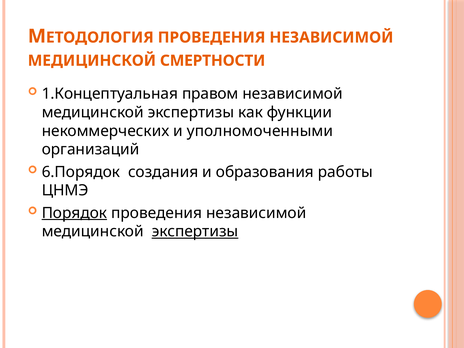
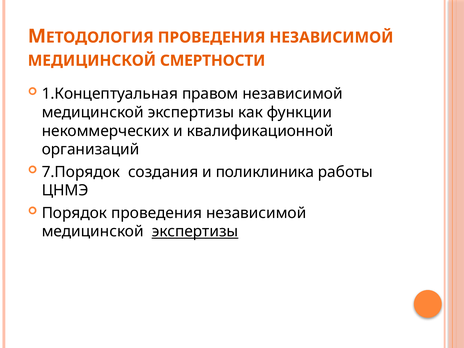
уполномоченными: уполномоченными -> квалификационной (260, 131)
6.Порядок: 6.Порядок -> 7.Порядок (81, 172)
образования: образования -> поликлиника (265, 172)
Порядок underline: present -> none (74, 213)
